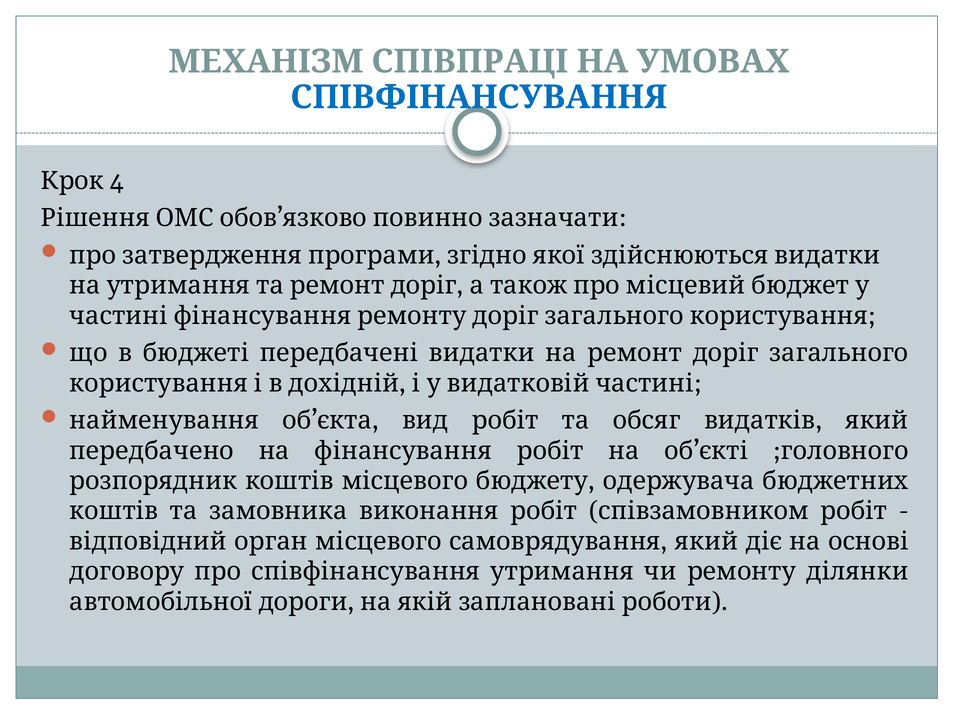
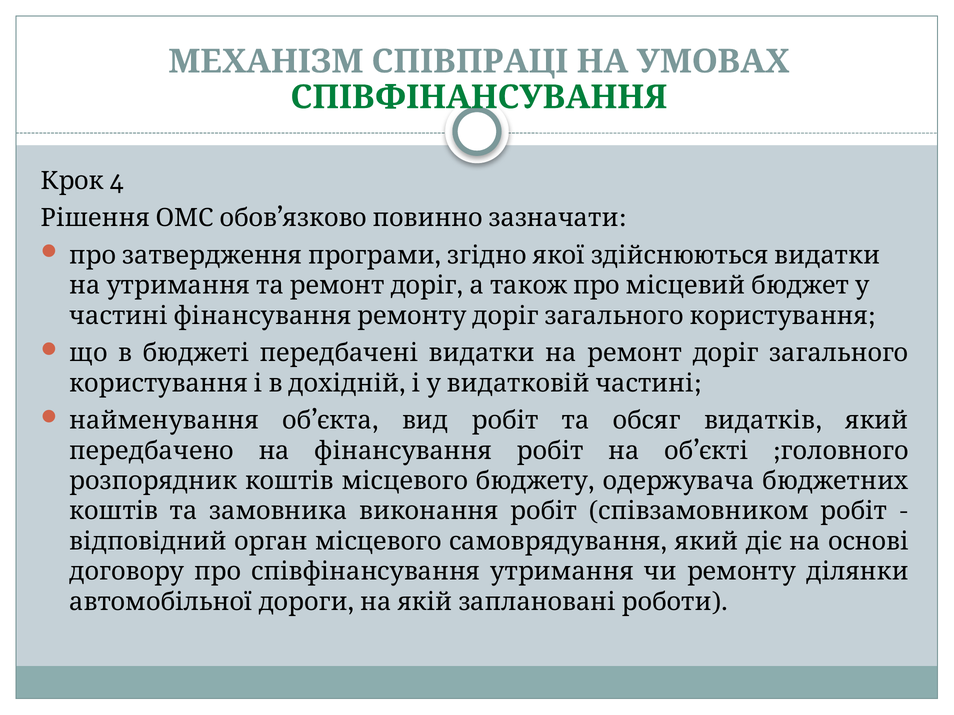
СПІВФІНАНСУВАННЯ colour: blue -> green (479, 97)
